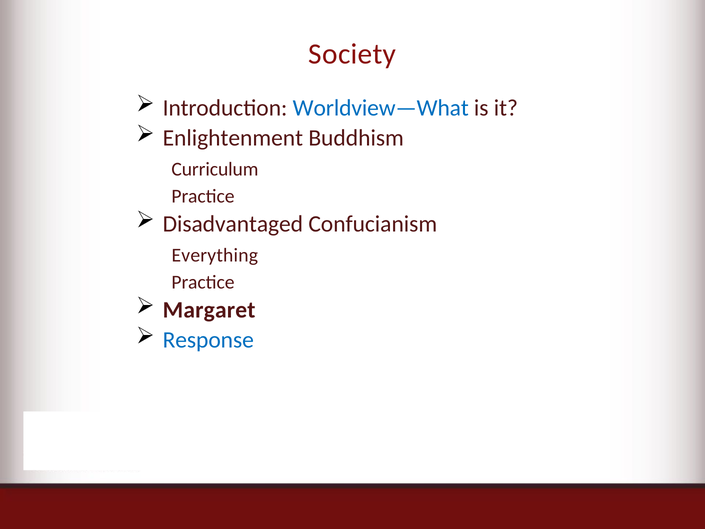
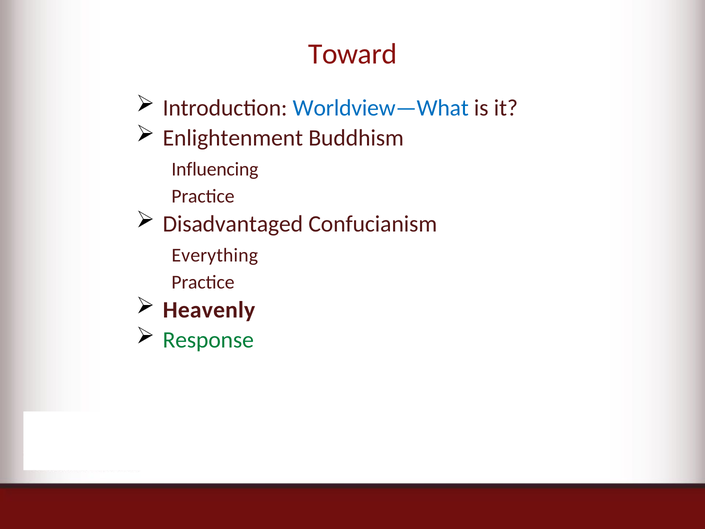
Society: Society -> Toward (353, 54)
Curriculum: Curriculum -> Influencing (215, 169)
Margaret: Margaret -> Heavenly (209, 310)
Response colour: blue -> green (208, 340)
